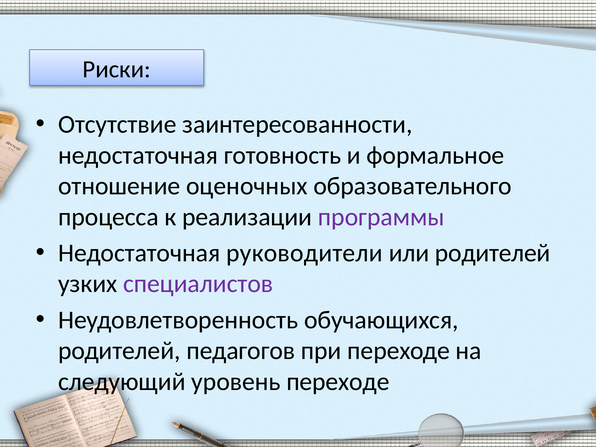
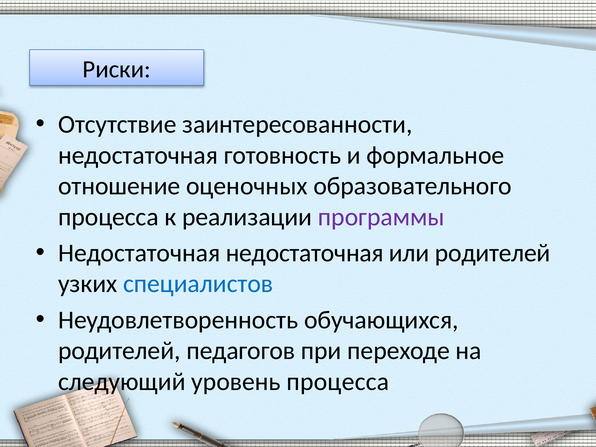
Недостаточная руководители: руководители -> недостаточная (305, 253)
специалистов colour: purple -> blue (198, 284)
уровень переходе: переходе -> процесса (338, 382)
